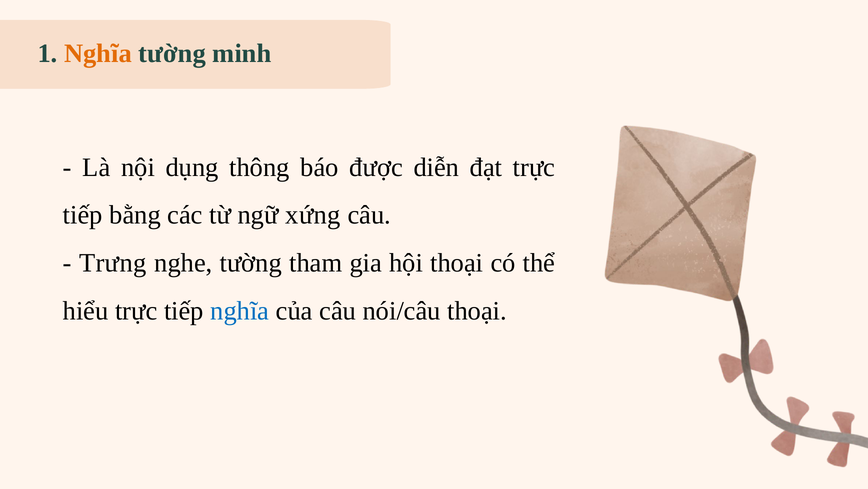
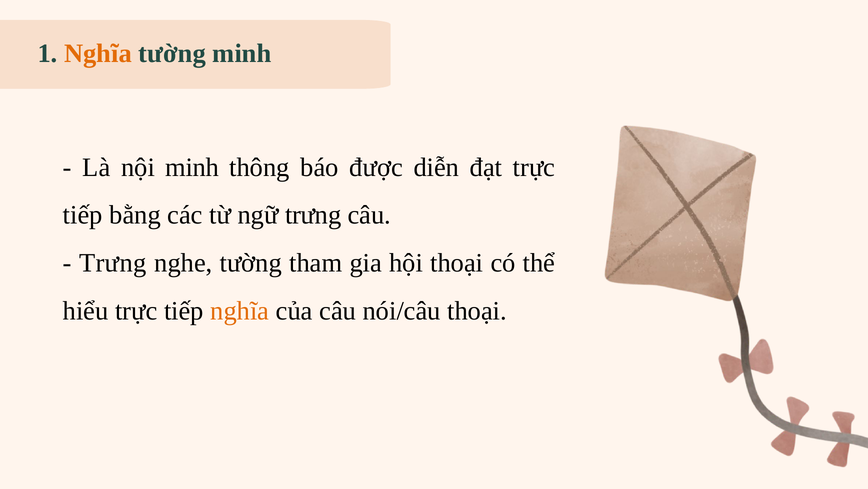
nội dụng: dụng -> minh (192, 167)
ngữ xứng: xứng -> trưng (313, 215)
nghĩa colour: blue -> orange (240, 310)
